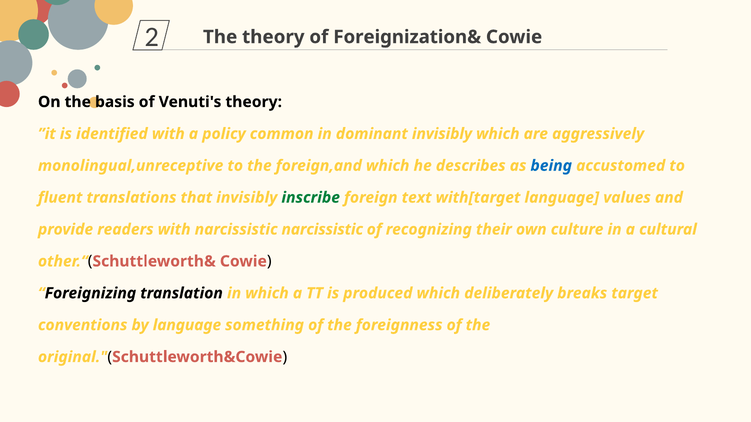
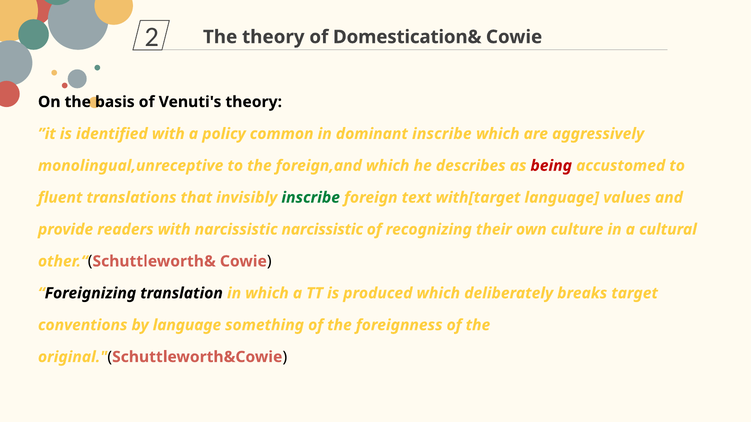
Foreignization&: Foreignization& -> Domestication& (407, 37)
dominant invisibly: invisibly -> inscribe (442, 134)
being colour: blue -> red (551, 166)
